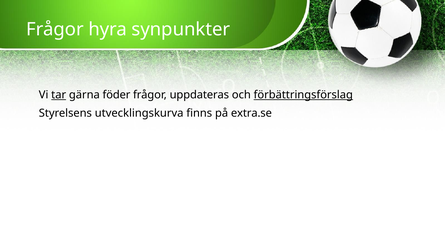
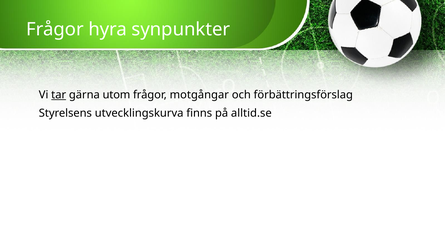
föder: föder -> utom (116, 95)
uppdateras: uppdateras -> motgångar (199, 95)
förbättringsförslag underline: present -> none (303, 95)
extra.se: extra.se -> alltid.se (251, 113)
